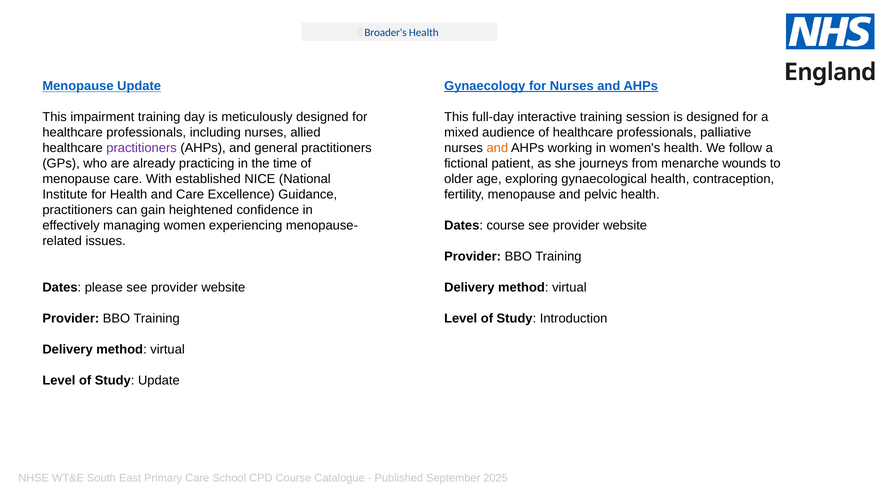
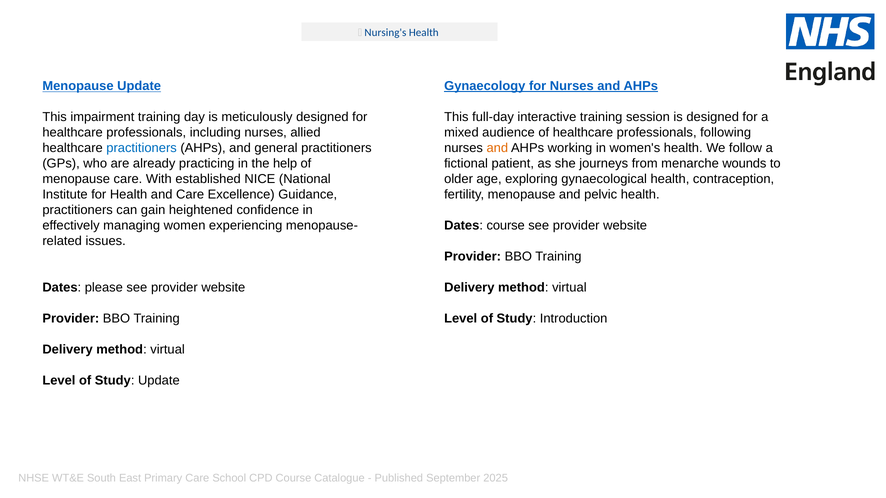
Broader's: Broader's -> Nursing's (385, 33)
palliative: palliative -> following (726, 132)
practitioners colour: purple -> blue (142, 148)
time: time -> help (285, 164)
